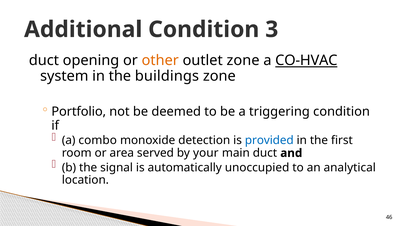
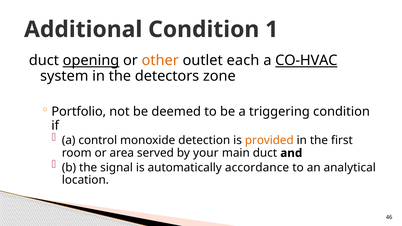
3: 3 -> 1 (272, 29)
opening underline: none -> present (91, 61)
outlet zone: zone -> each (243, 61)
buildings: buildings -> detectors (167, 76)
combo: combo -> control (98, 141)
provided colour: blue -> orange (269, 141)
unoccupied: unoccupied -> accordance (257, 168)
